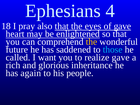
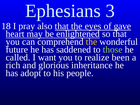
4: 4 -> 3 (110, 11)
those colour: light blue -> light green (113, 50)
realize gave: gave -> been (121, 57)
again: again -> adopt (31, 73)
